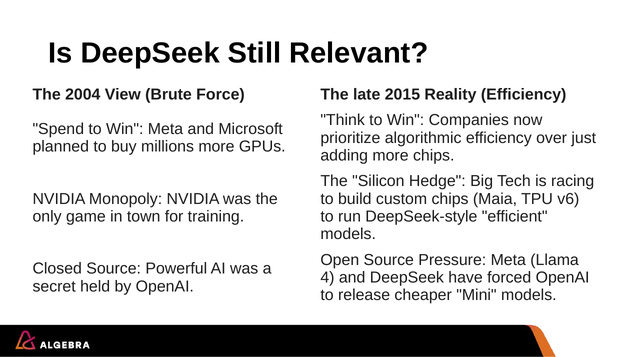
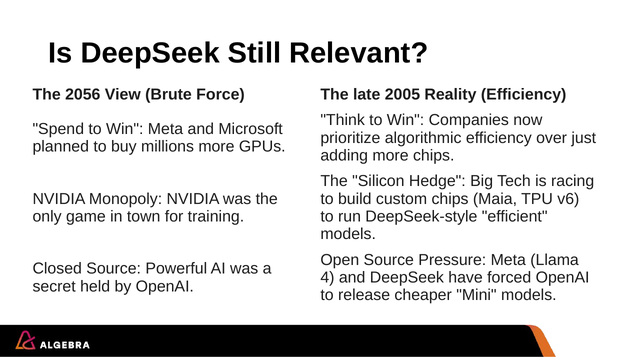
2004: 2004 -> 2056 (83, 95)
2015: 2015 -> 2005 (402, 95)
